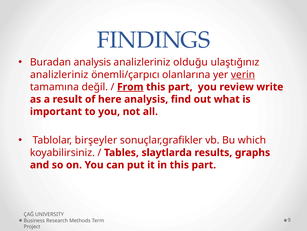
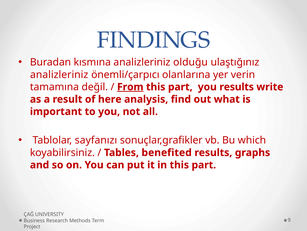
Buradan analysis: analysis -> kısmına (92, 62)
verin underline: present -> none (243, 74)
you review: review -> results (237, 87)
birşeyler: birşeyler -> sayfanızı (96, 140)
slaytlarda: slaytlarda -> benefited (167, 152)
